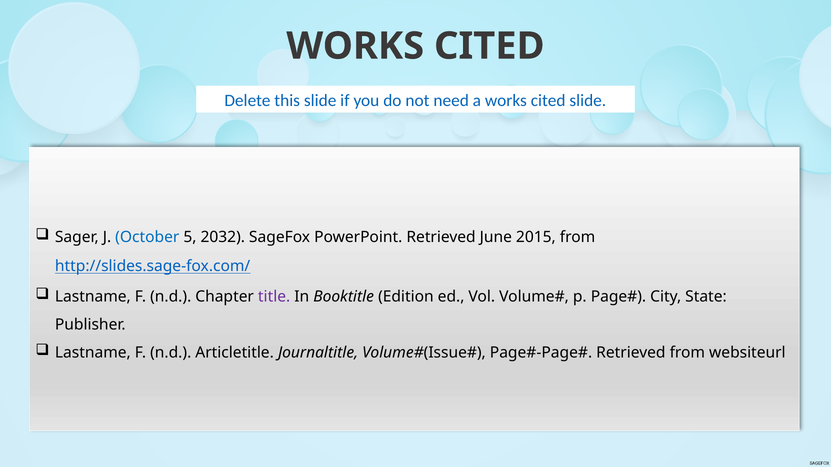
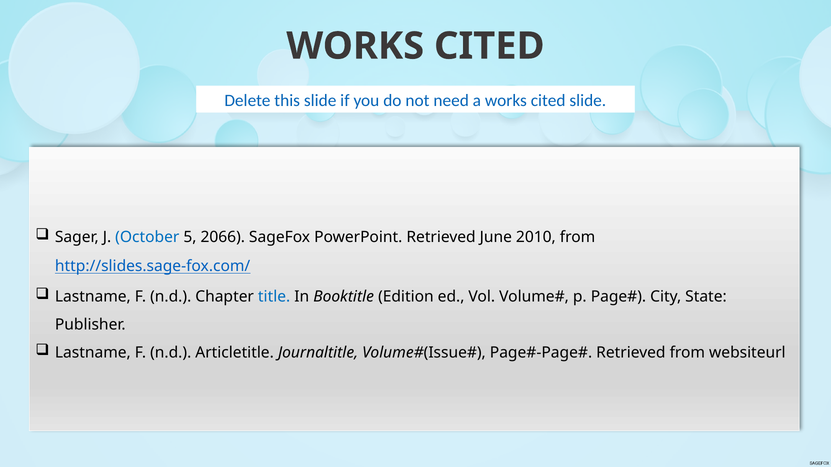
2032: 2032 -> 2066 (223, 237)
2015: 2015 -> 2010 (536, 237)
title colour: purple -> blue (274, 297)
